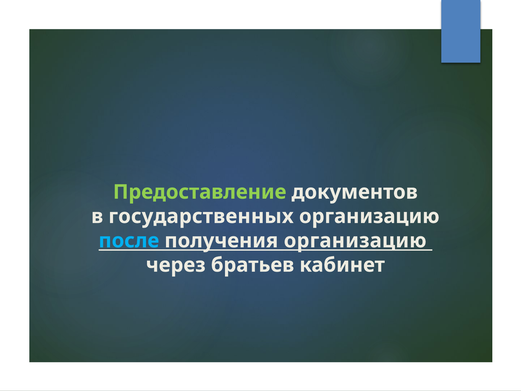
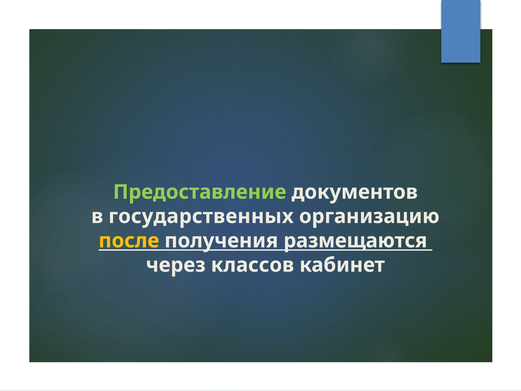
после colour: light blue -> yellow (129, 241)
получения организацию: организацию -> размещаются (355, 241)
братьев: братьев -> классов (253, 265)
